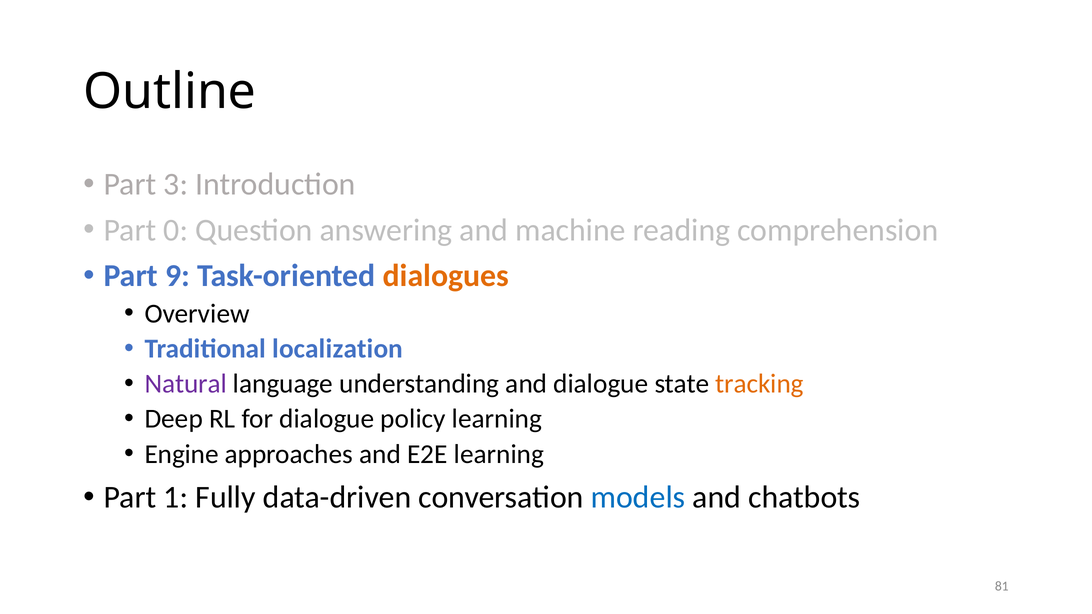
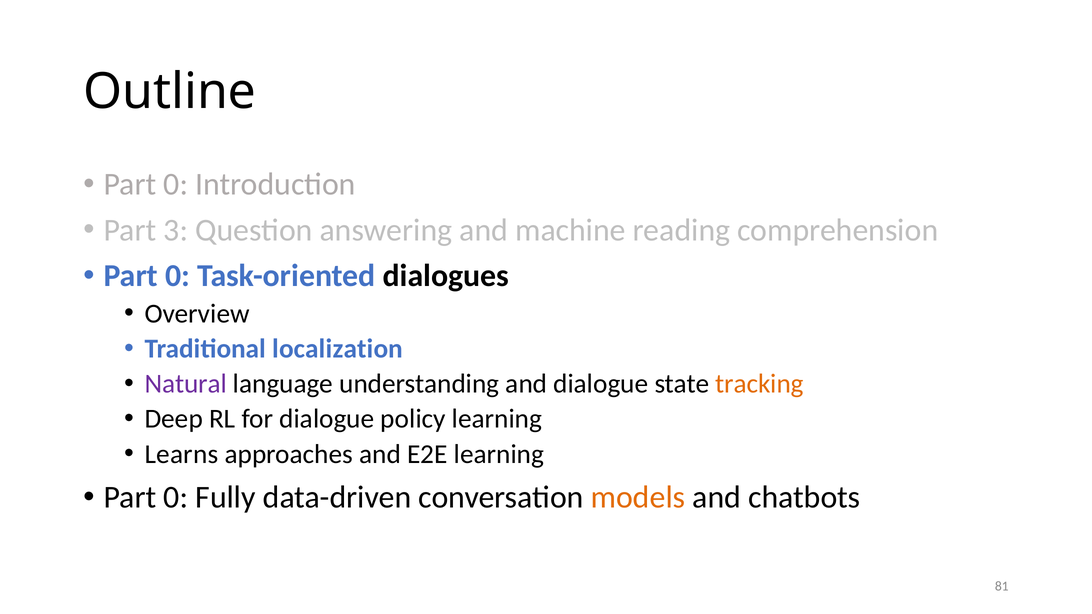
3: 3 -> 0 (176, 185)
0: 0 -> 3 (176, 230)
9: 9 -> 0 (178, 276)
dialogues colour: orange -> black (446, 276)
Engine: Engine -> Learns (182, 454)
1: 1 -> 0 (176, 497)
models colour: blue -> orange (638, 497)
